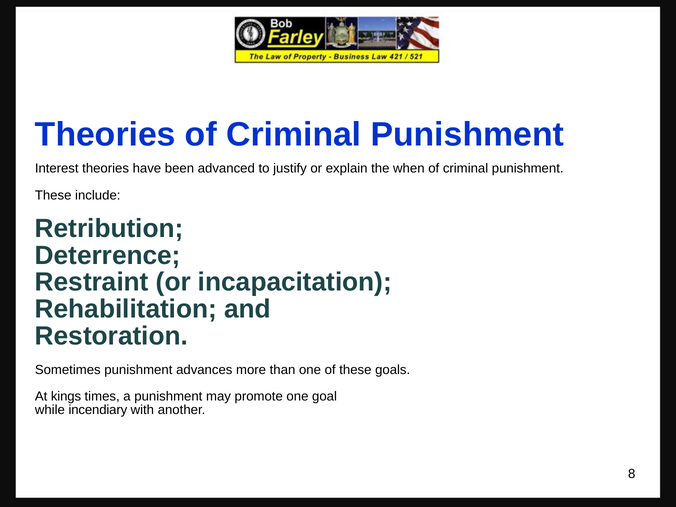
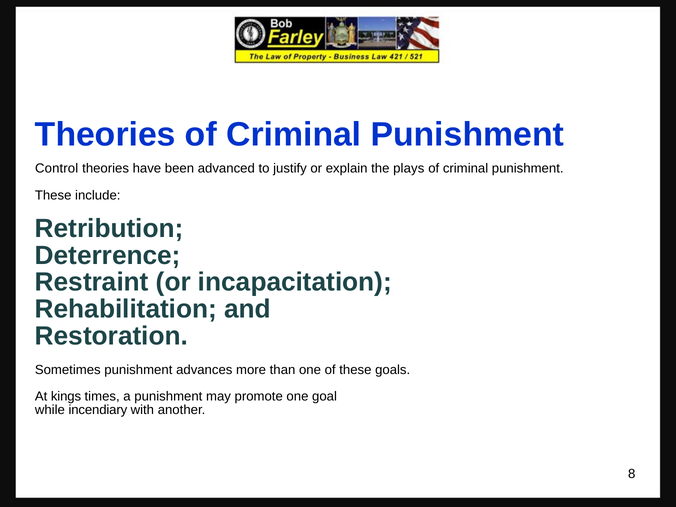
Interest: Interest -> Control (57, 169)
when: when -> plays (409, 169)
